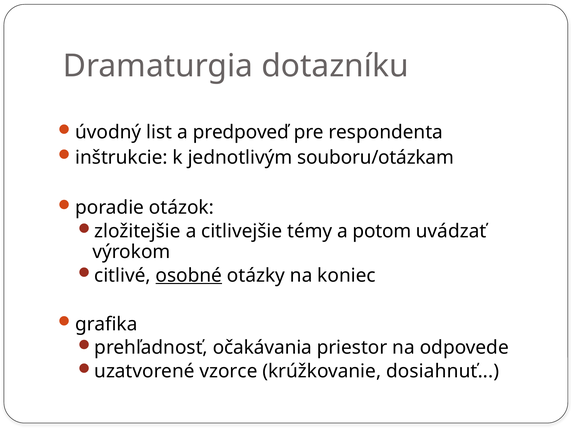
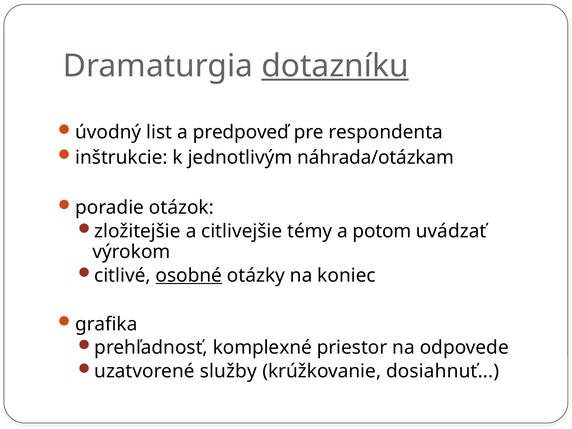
dotazníku underline: none -> present (335, 66)
souboru/otázkam: souboru/otázkam -> náhrada/otázkam (376, 157)
očakávania: očakávania -> komplexné (262, 348)
vzorce: vzorce -> služby (228, 371)
